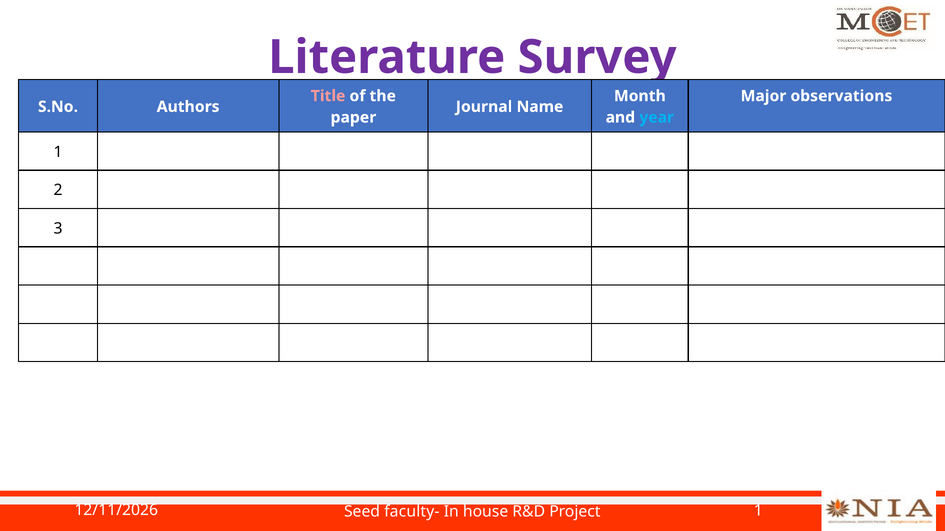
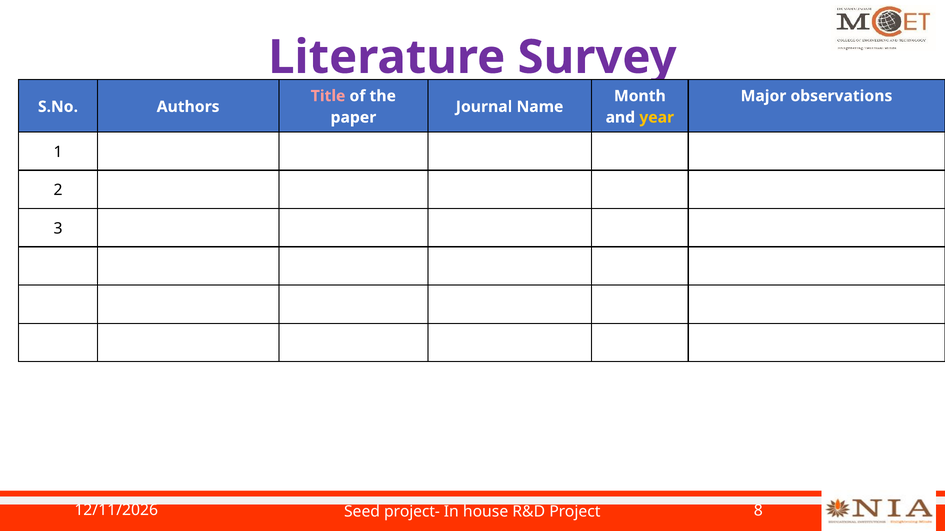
year colour: light blue -> yellow (657, 118)
faculty-: faculty- -> project- (412, 512)
Project 1: 1 -> 8 (758, 511)
